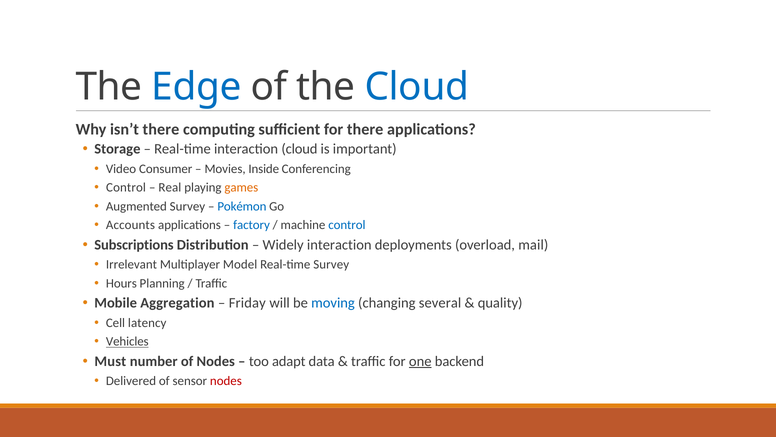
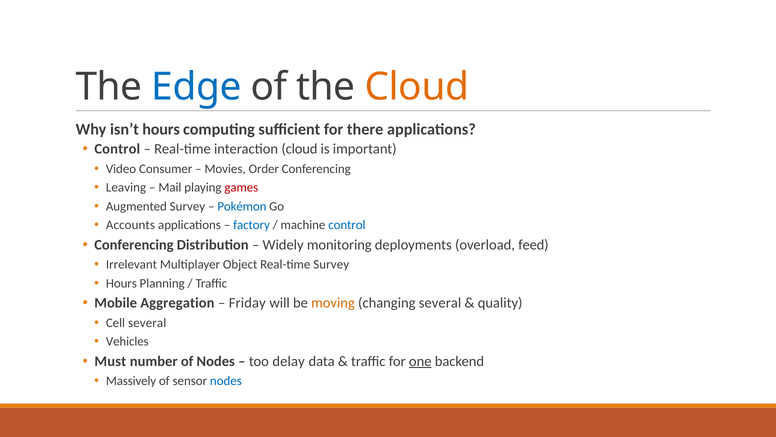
Cloud colour: blue -> orange (417, 87)
isn’t there: there -> hours (161, 129)
Storage: Storage -> Control (117, 149)
Inside: Inside -> Order (264, 169)
Control: Control -> Leaving (126, 187)
Real: Real -> Mail (170, 187)
games colour: orange -> red (241, 187)
Subscriptions: Subscriptions -> Conferencing (134, 245)
Widely interaction: interaction -> monitoring (339, 245)
mail: mail -> feed (533, 245)
Model: Model -> Object (240, 264)
moving colour: blue -> orange (333, 303)
Cell latency: latency -> several (147, 322)
Vehicles underline: present -> none (127, 341)
adapt: adapt -> delay (289, 361)
Delivered: Delivered -> Massively (131, 381)
nodes colour: red -> blue (226, 381)
